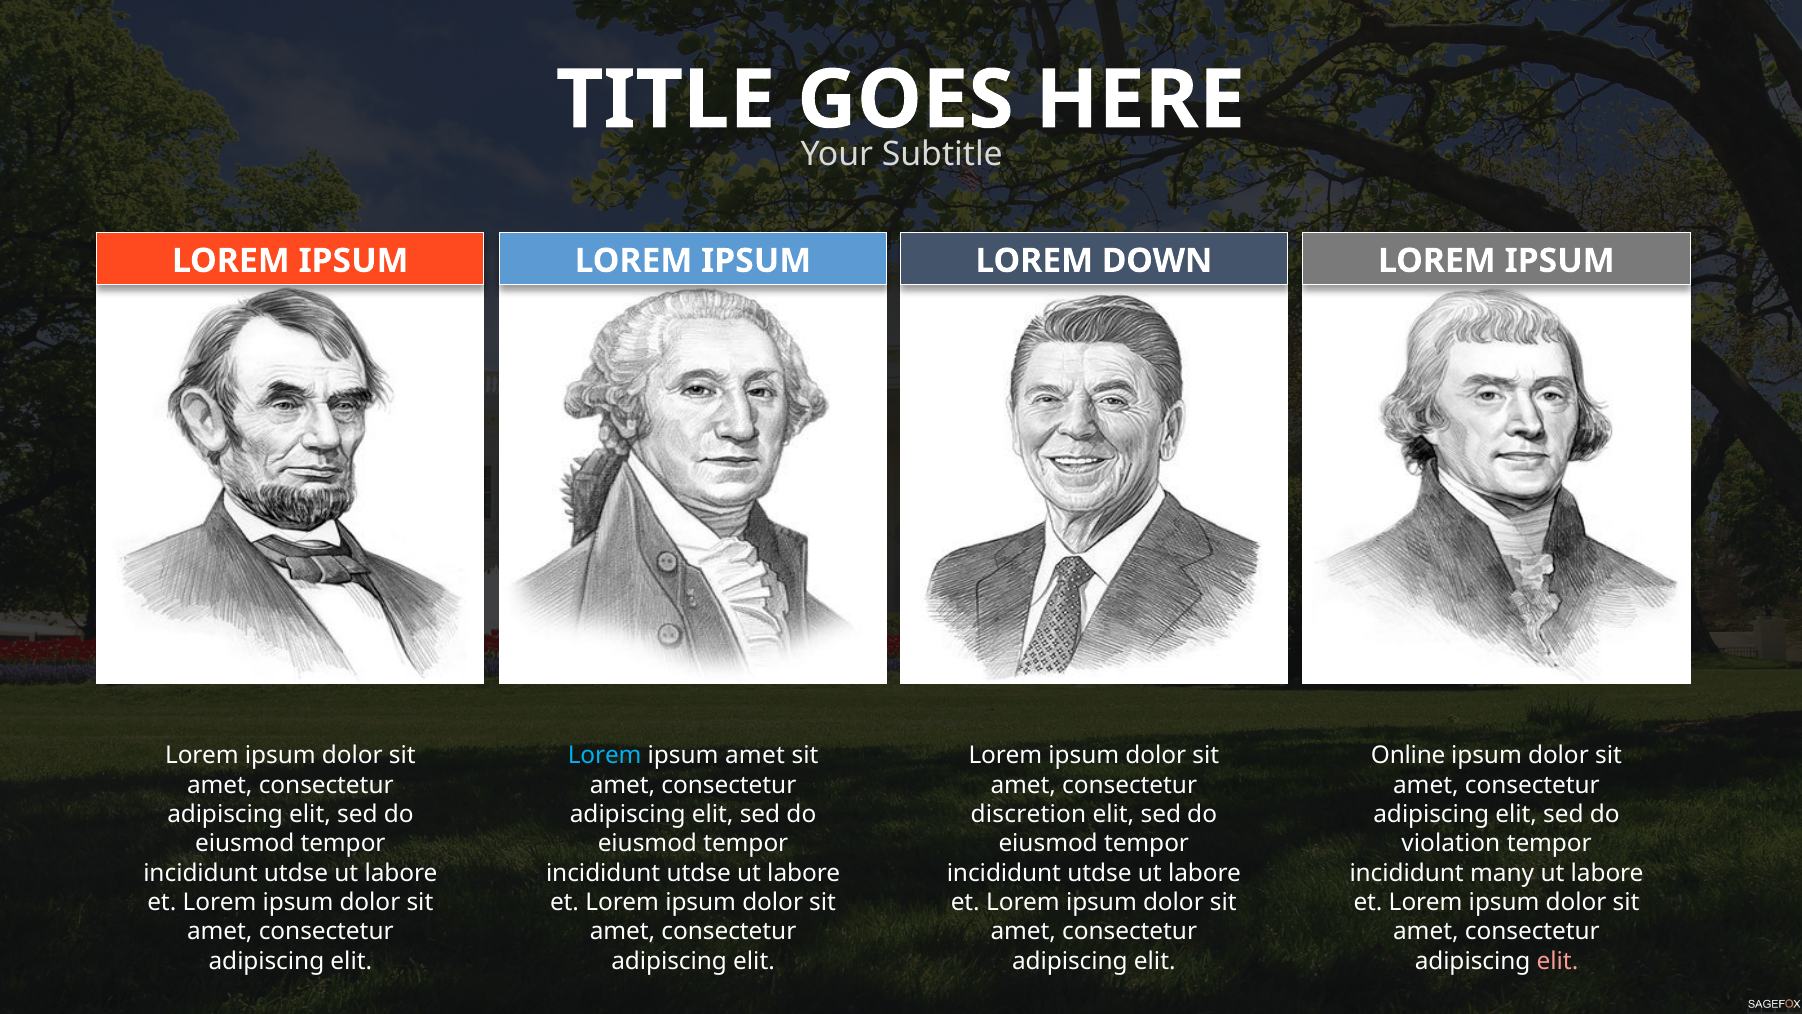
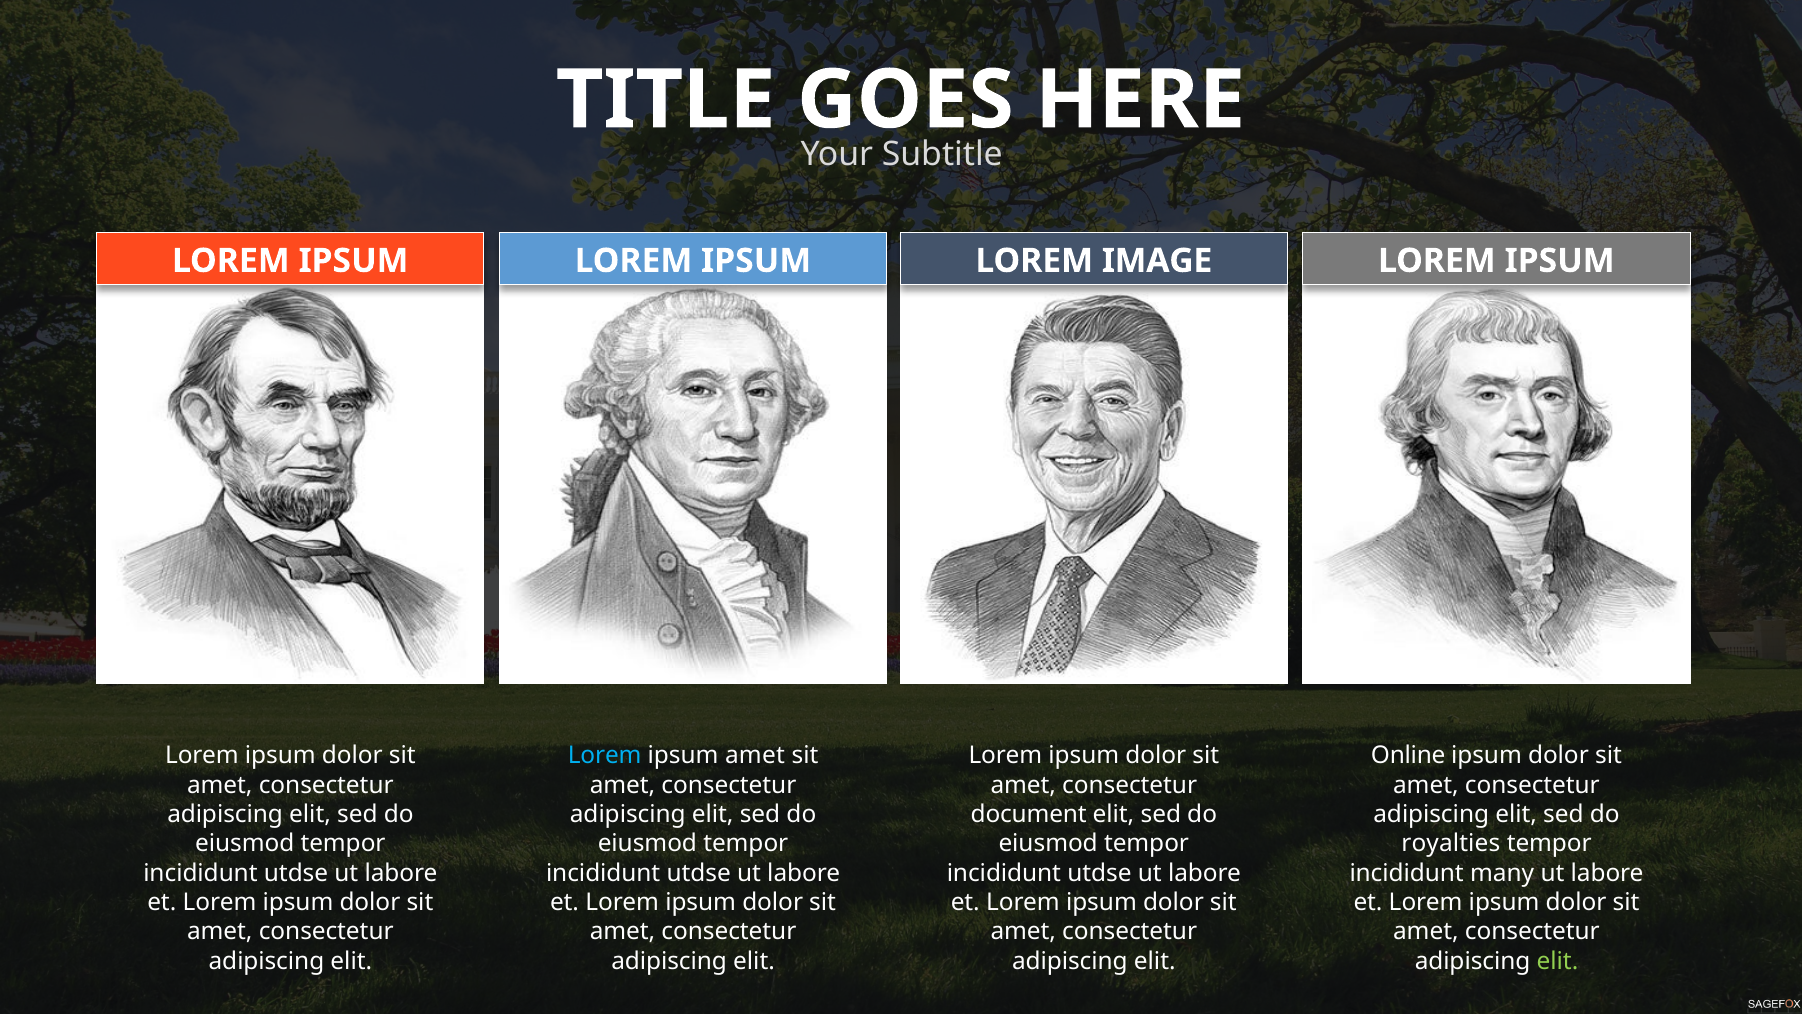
DOWN: DOWN -> IMAGE (1157, 261)
discretion: discretion -> document (1029, 814)
violation: violation -> royalties (1451, 843)
elit colour: pink -> light green (1557, 961)
